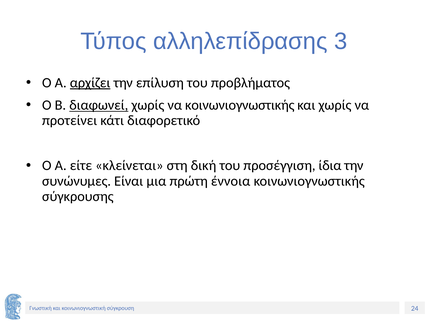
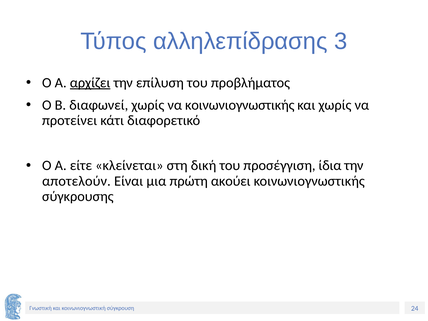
διαφωνεί underline: present -> none (99, 105)
συνώνυμες: συνώνυμες -> αποτελούν (76, 181)
έννοια: έννοια -> ακούει (231, 181)
